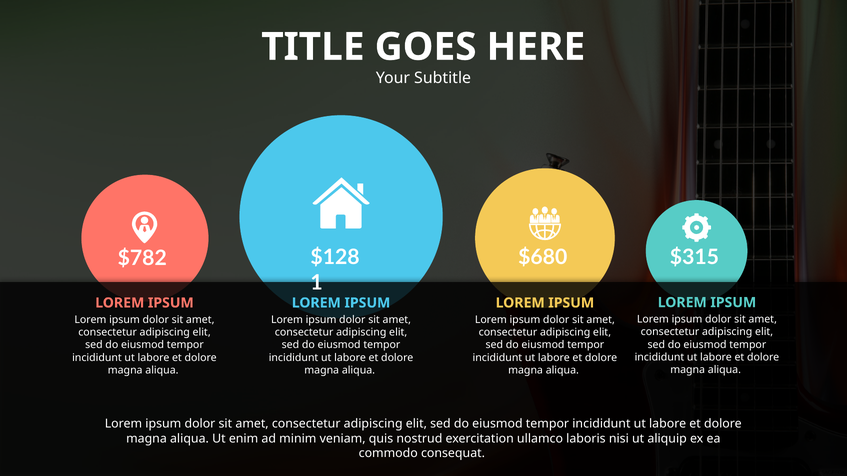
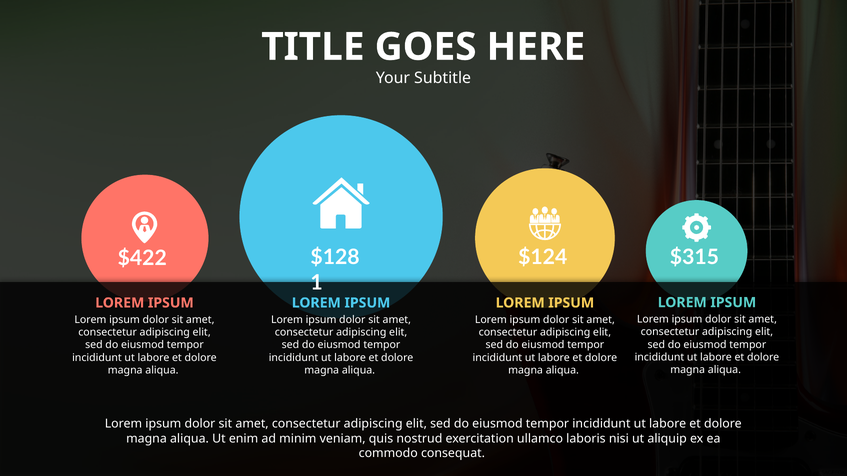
$680: $680 -> $124 (543, 258)
$782: $782 -> $422 (142, 259)
